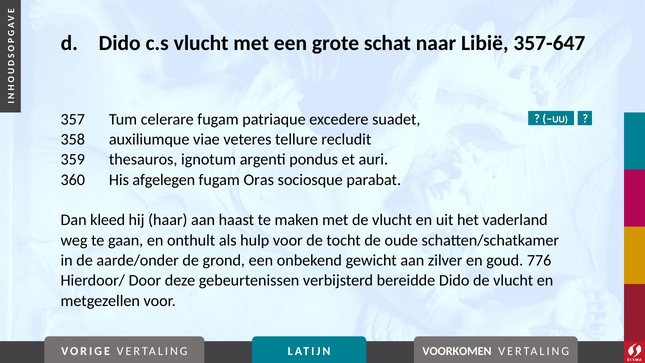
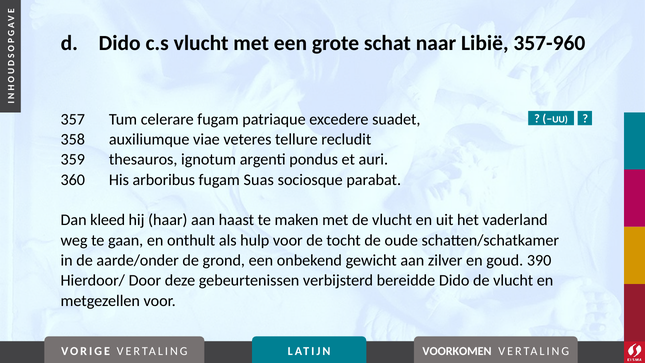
357-647: 357-647 -> 357-960 (549, 43)
afgelegen: afgelegen -> arboribus (164, 180)
Oras: Oras -> Suas (259, 180)
776: 776 -> 390 (539, 260)
